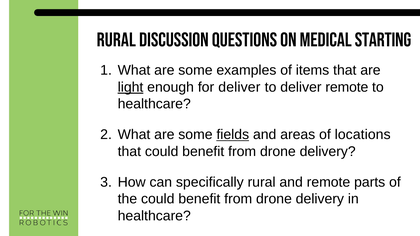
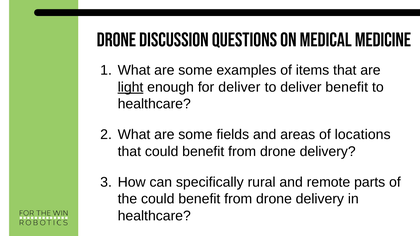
Rural: Rural -> Drone (116, 40)
Starting: Starting -> Medicine (383, 40)
deliver remote: remote -> benefit (347, 87)
fields underline: present -> none (233, 135)
